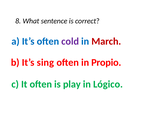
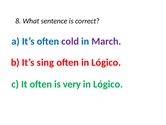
March colour: red -> purple (106, 41)
often in Propio: Propio -> Lógico (106, 62)
play: play -> very (72, 84)
